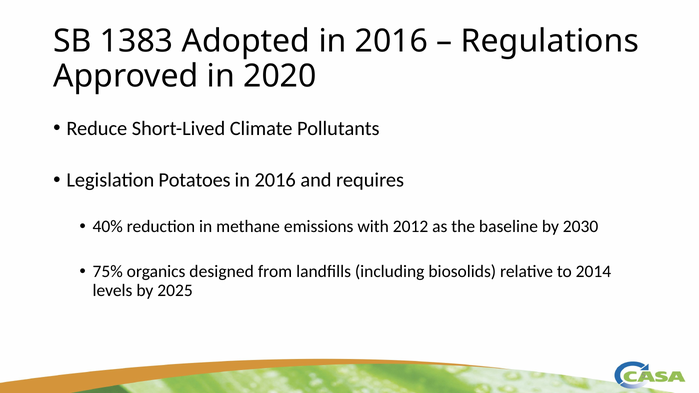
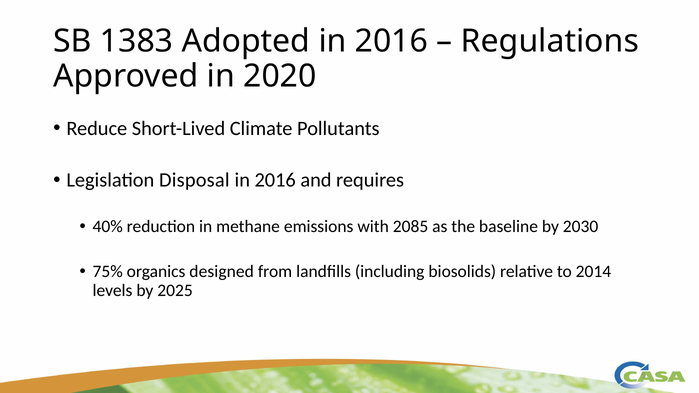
Potatoes: Potatoes -> Disposal (194, 180)
2012: 2012 -> 2085 (411, 227)
